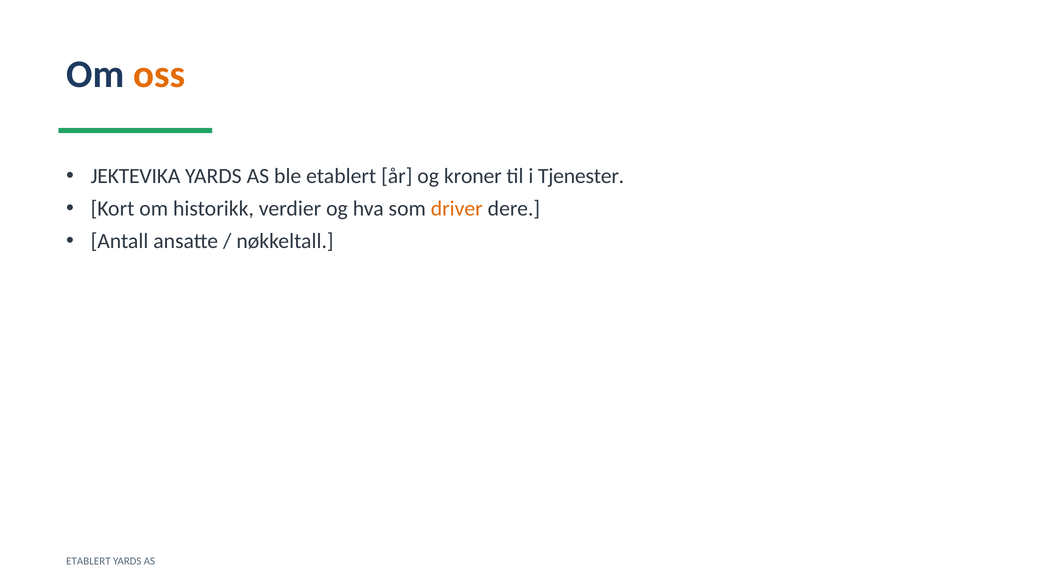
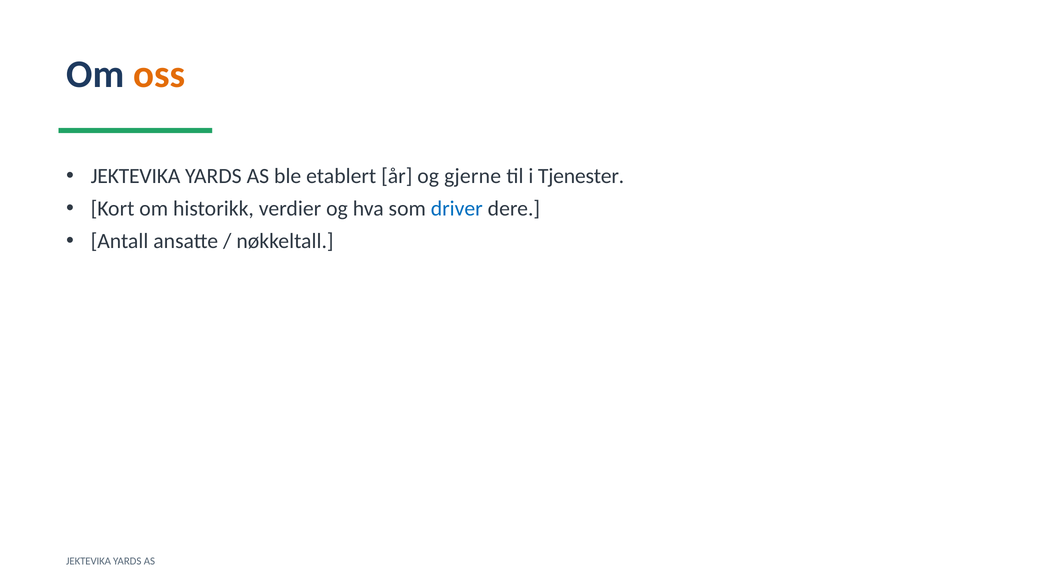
kroner: kroner -> gjerne (473, 176)
driver colour: orange -> blue (457, 209)
ETABLERT: ETABLERT -> JEKTEVIKA (89, 562)
